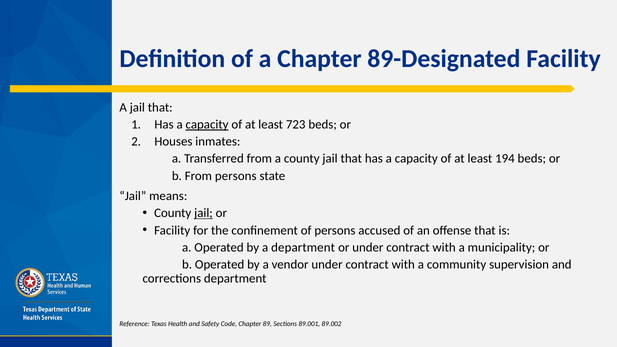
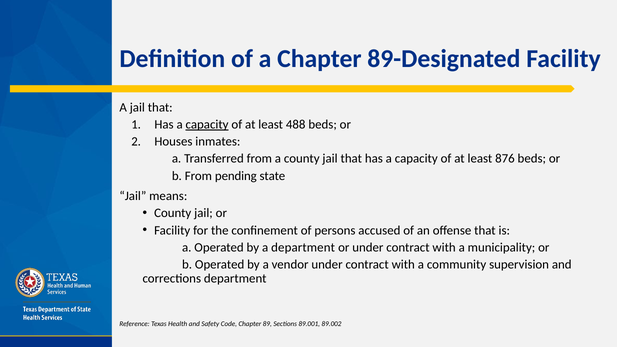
723: 723 -> 488 (296, 125)
194: 194 -> 876 (505, 159)
From persons: persons -> pending (236, 176)
jail underline: present -> none (204, 213)
